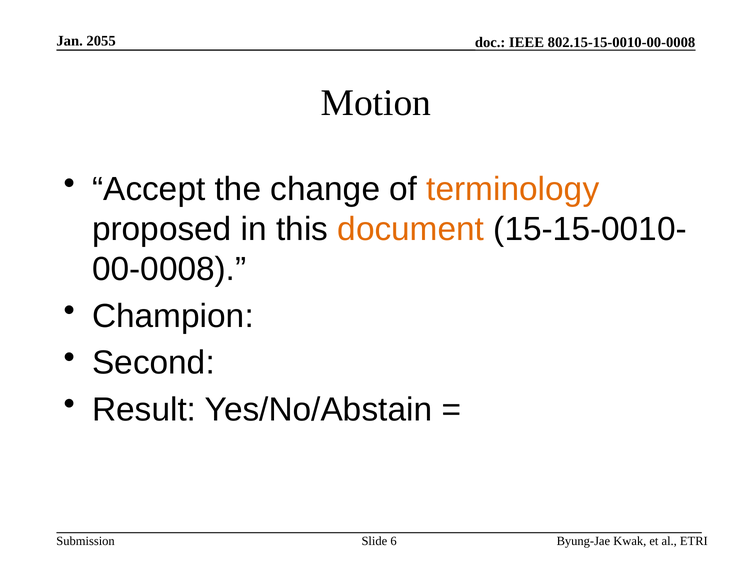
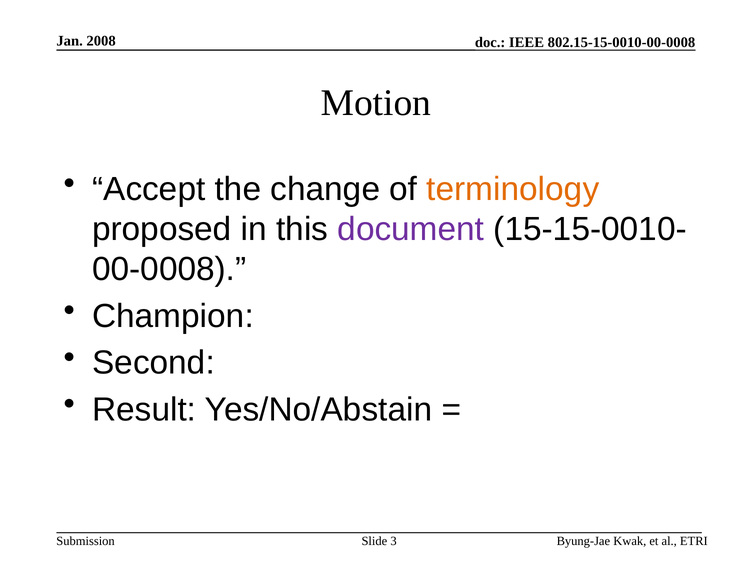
2055: 2055 -> 2008 (101, 41)
document colour: orange -> purple (411, 229)
6: 6 -> 3 (394, 541)
